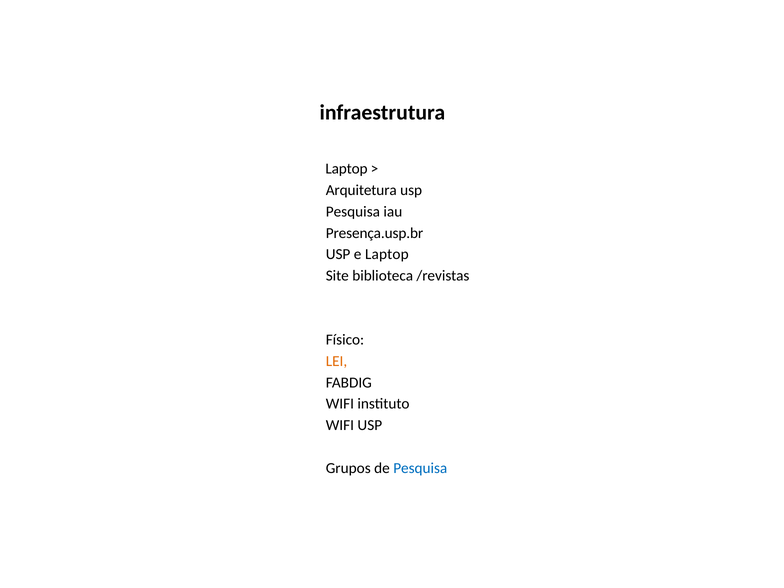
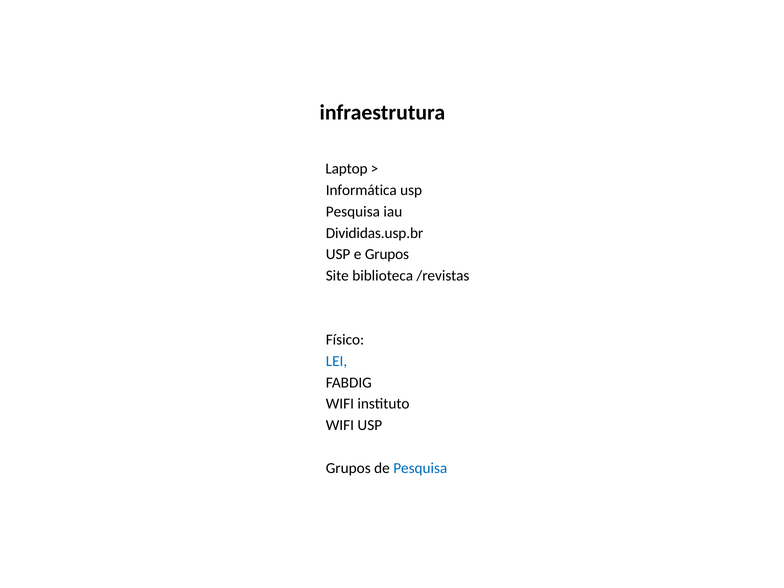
Arquitetura: Arquitetura -> Informática (361, 190)
Presença.usp.br: Presença.usp.br -> Divididas.usp.br (374, 233)
e Laptop: Laptop -> Grupos (387, 254)
LEI colour: orange -> blue (336, 361)
